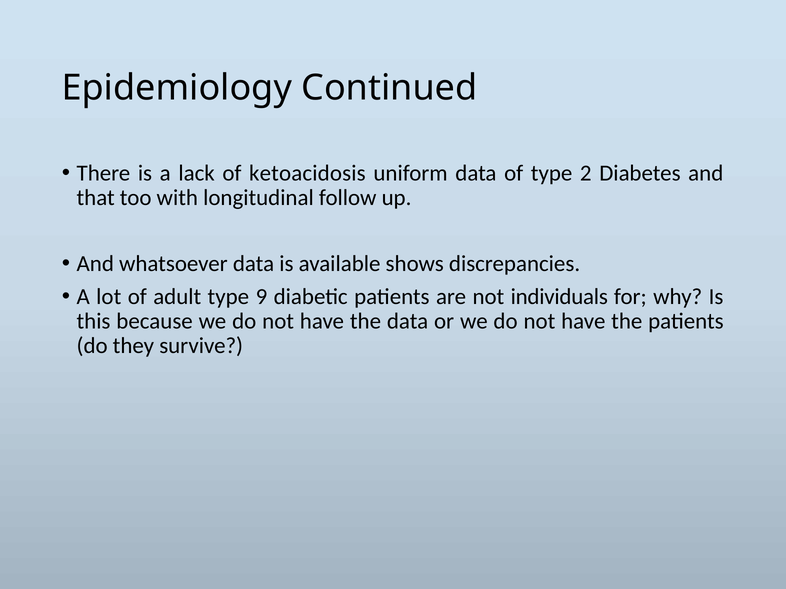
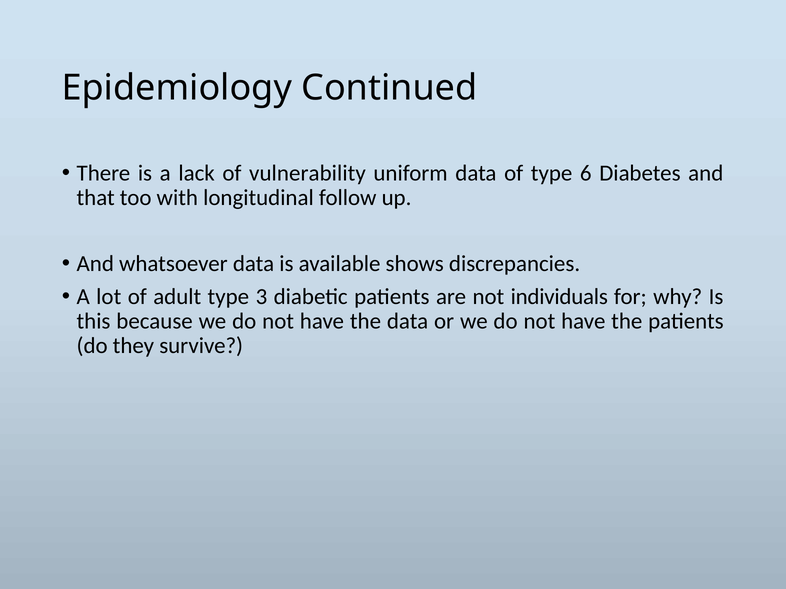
ketoacidosis: ketoacidosis -> vulnerability (307, 173)
2: 2 -> 6 (586, 173)
9: 9 -> 3 (261, 297)
